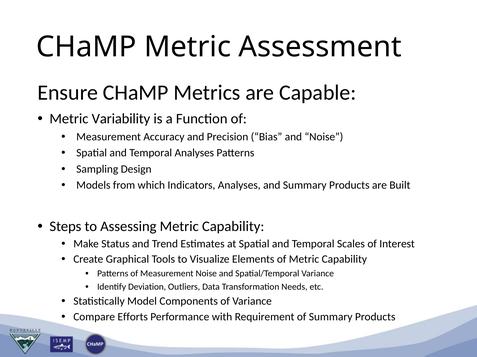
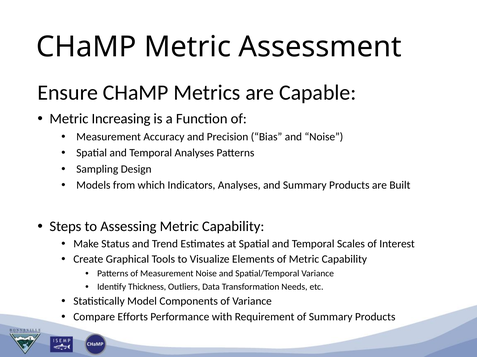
Variability: Variability -> Increasing (121, 119)
Deviation: Deviation -> Thickness (147, 287)
